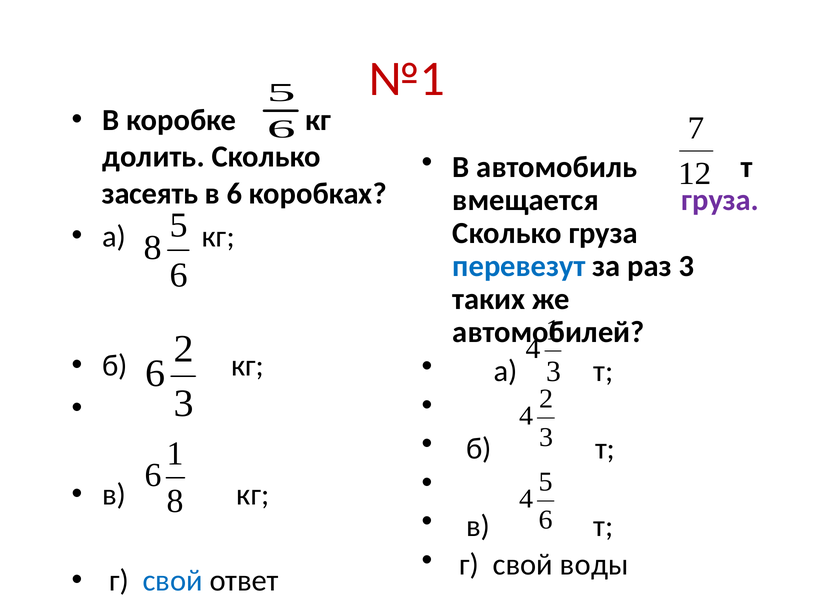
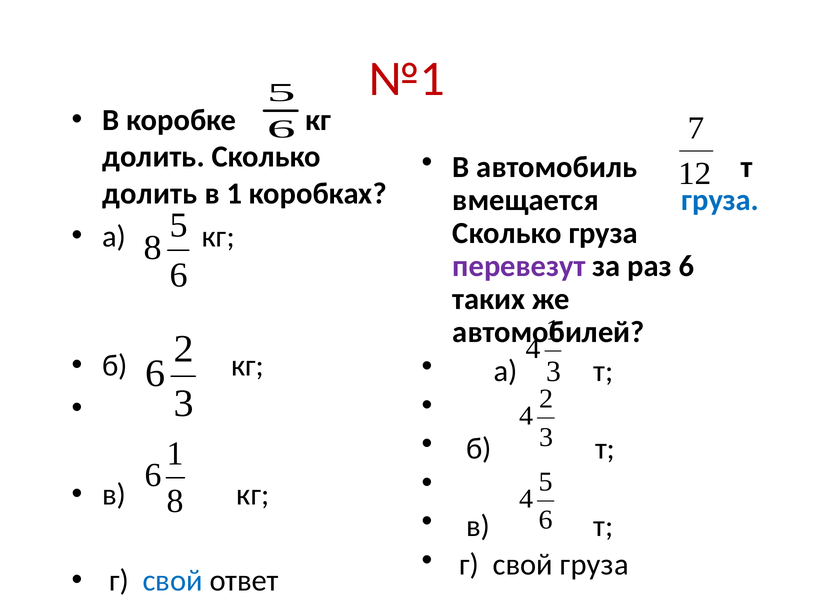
засеять: засеять -> долить (150, 193)
в 6: 6 -> 1 (234, 193)
груза colour: purple -> blue (720, 200)
перевезут colour: blue -> purple (519, 266)
раз 3: 3 -> 6 (686, 266)
свой воды: воды -> груза (594, 564)
